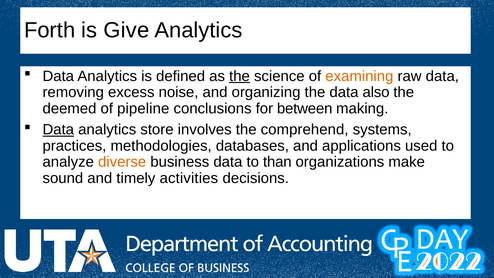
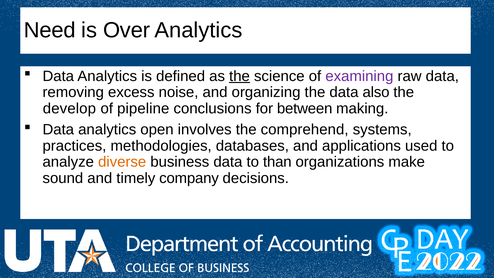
Forth: Forth -> Need (50, 30)
Give: Give -> Over (127, 30)
examining colour: orange -> purple (359, 76)
deemed: deemed -> develop (69, 108)
Data underline: present -> none (58, 130)
store: store -> open (157, 130)
activities: activities -> company (189, 178)
